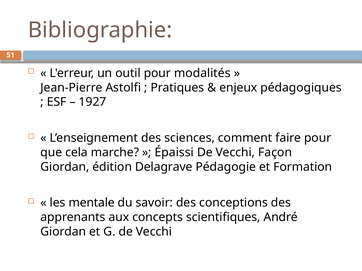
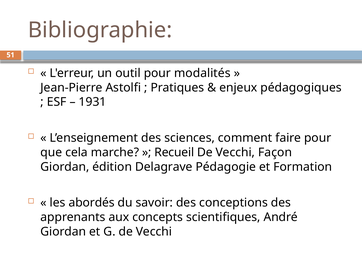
1927: 1927 -> 1931 (93, 102)
Épaissi: Épaissi -> Recueil (174, 153)
mentale: mentale -> abordés (92, 203)
